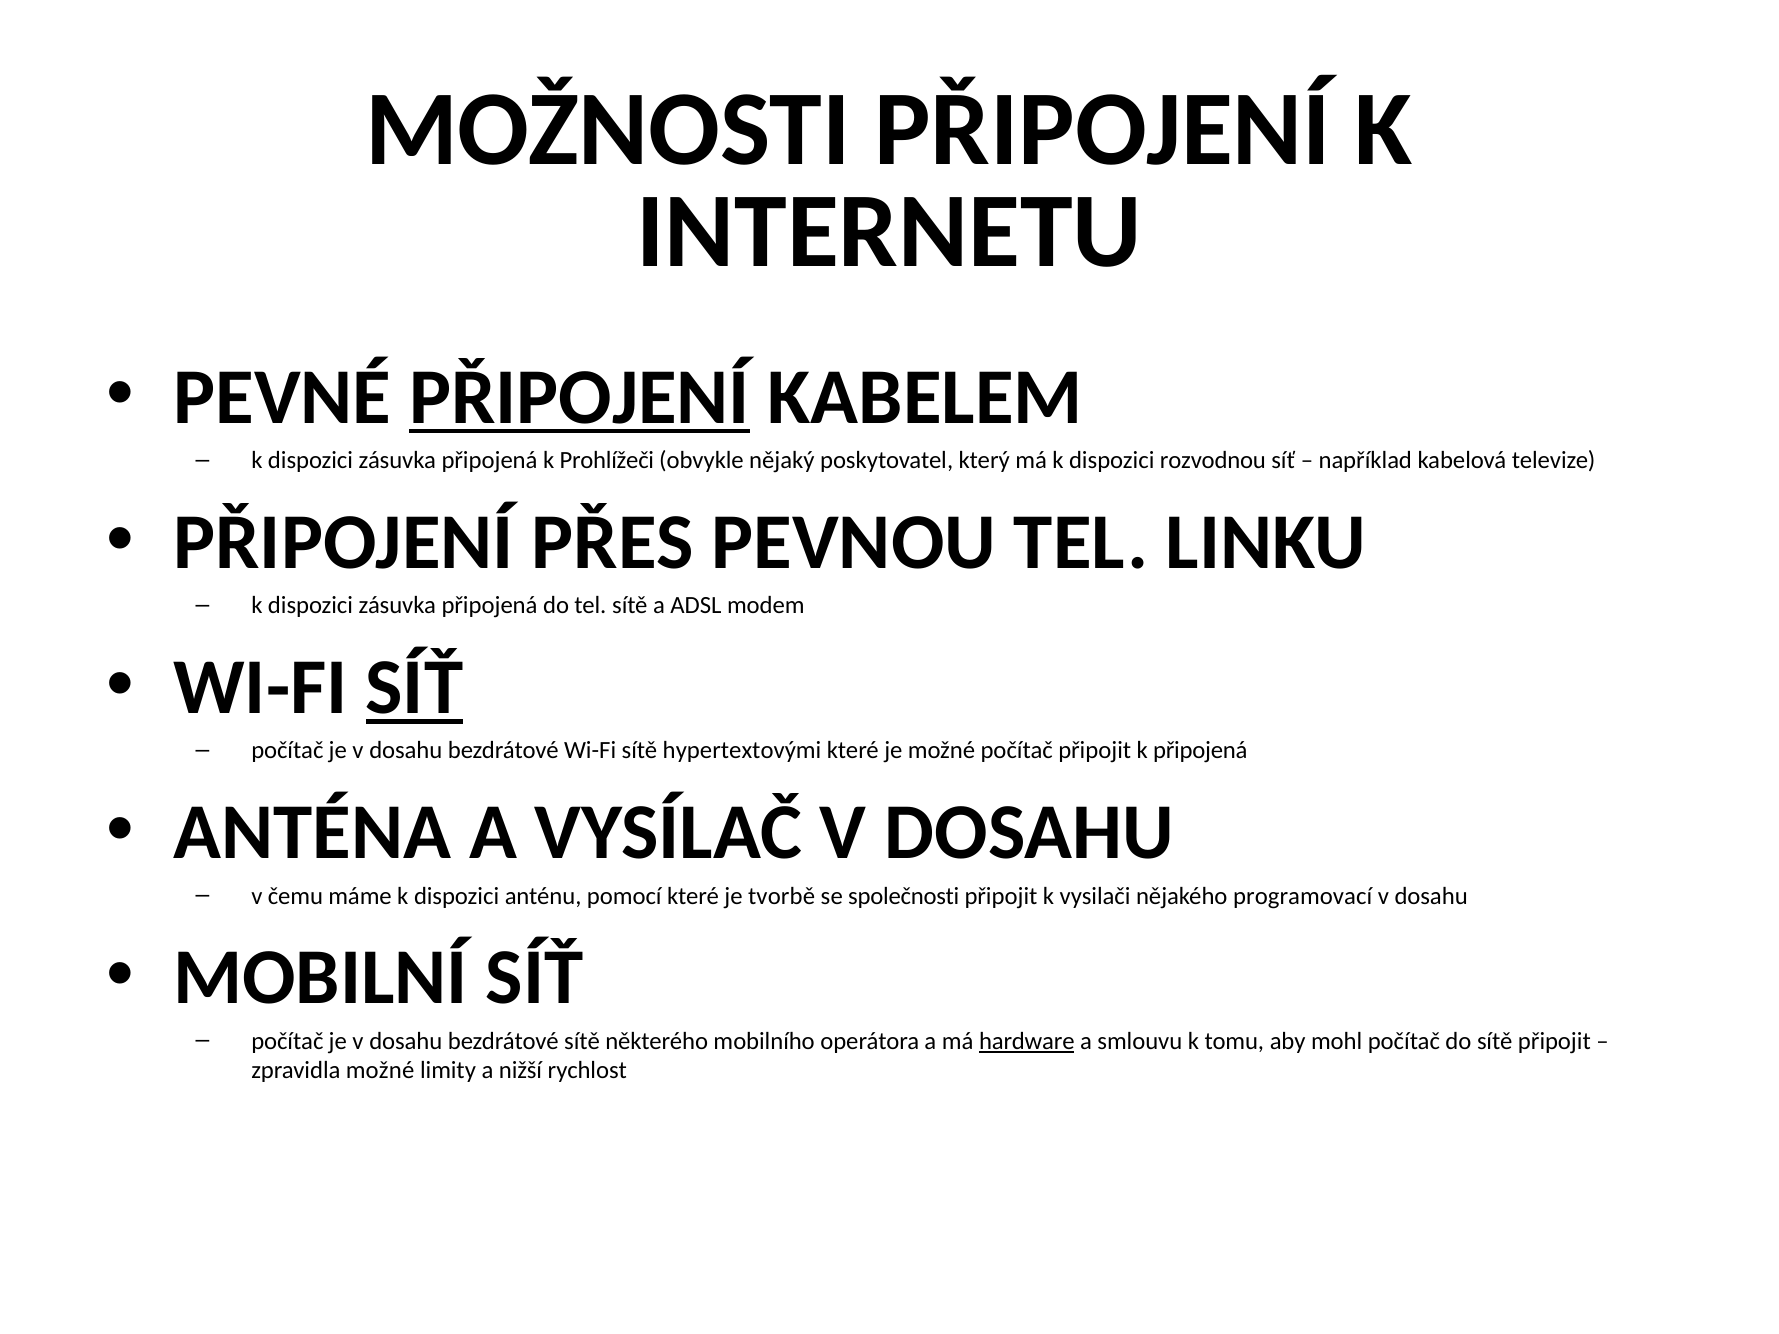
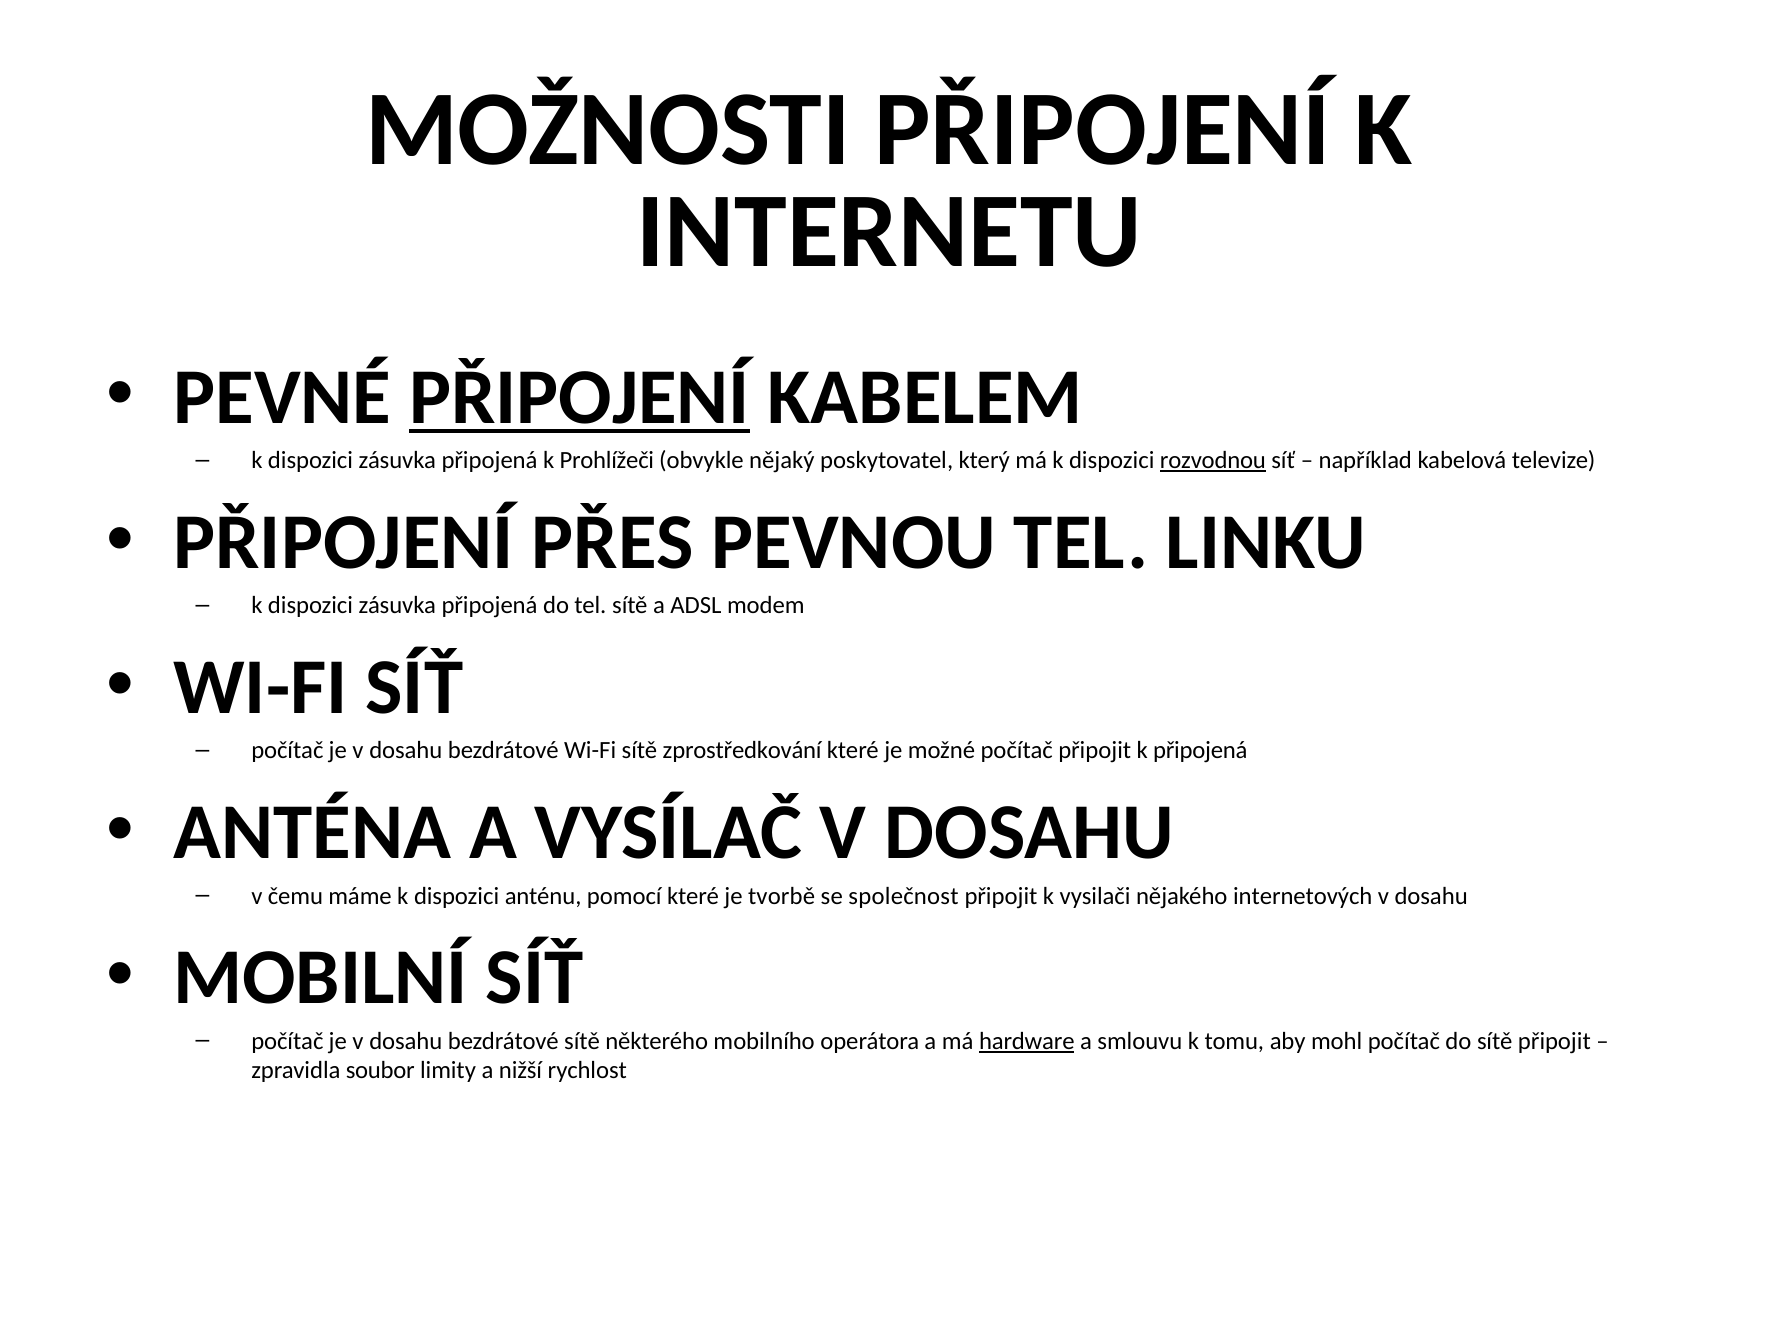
rozvodnou underline: none -> present (1213, 460)
SÍŤ underline: present -> none (414, 688)
hypertextovými: hypertextovými -> zprostředkování (742, 751)
společnosti: společnosti -> společnost (904, 896)
programovací: programovací -> internetových (1303, 896)
zpravidla možné: možné -> soubor (380, 1071)
